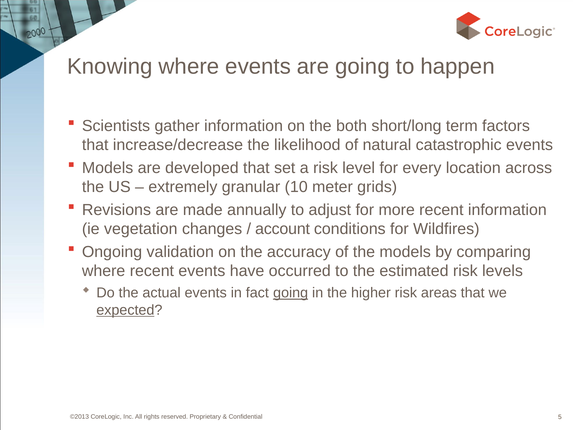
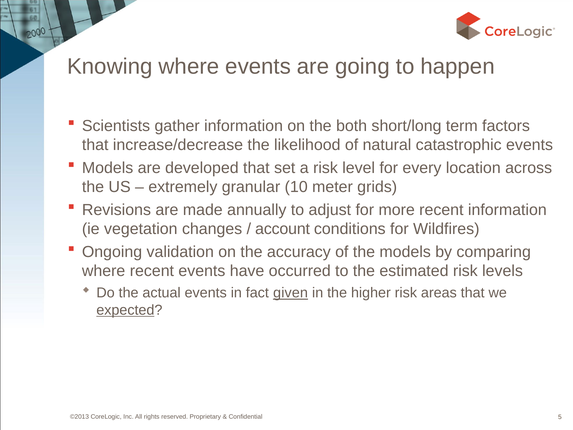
fact going: going -> given (291, 293)
